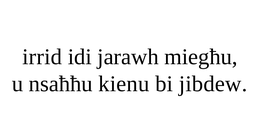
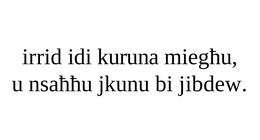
jarawh: jarawh -> kuruna (128, 57)
kienu: kienu -> jkunu (124, 84)
